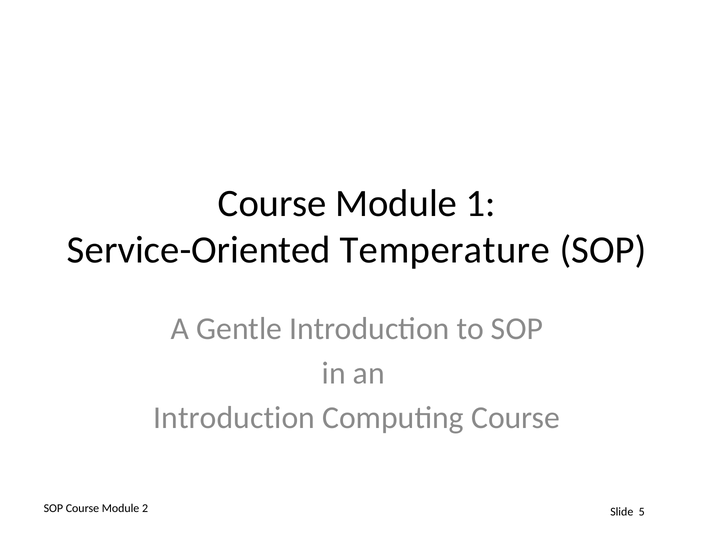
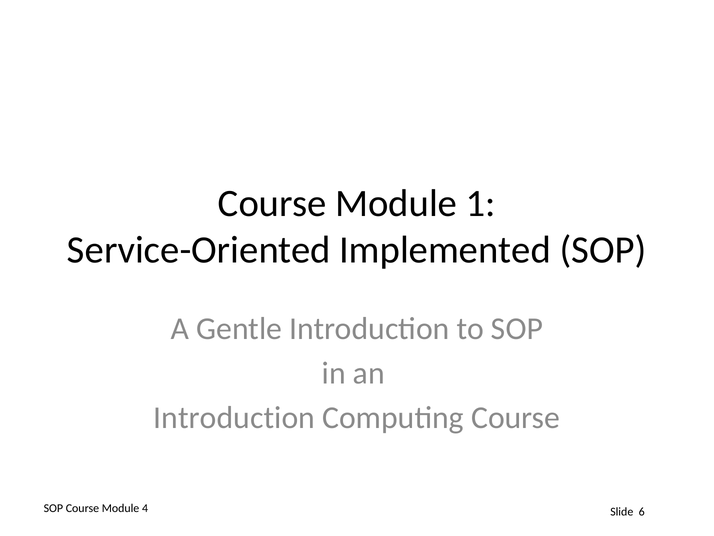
Temperature: Temperature -> Implemented (445, 250)
2: 2 -> 4 (145, 508)
5: 5 -> 6 (642, 511)
